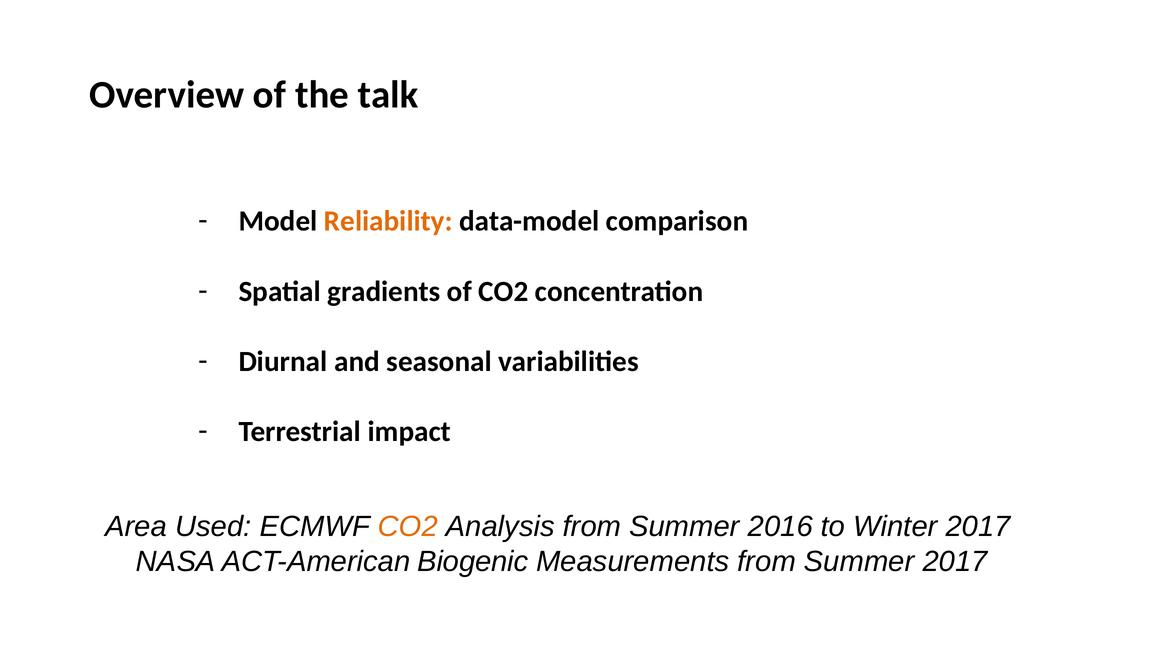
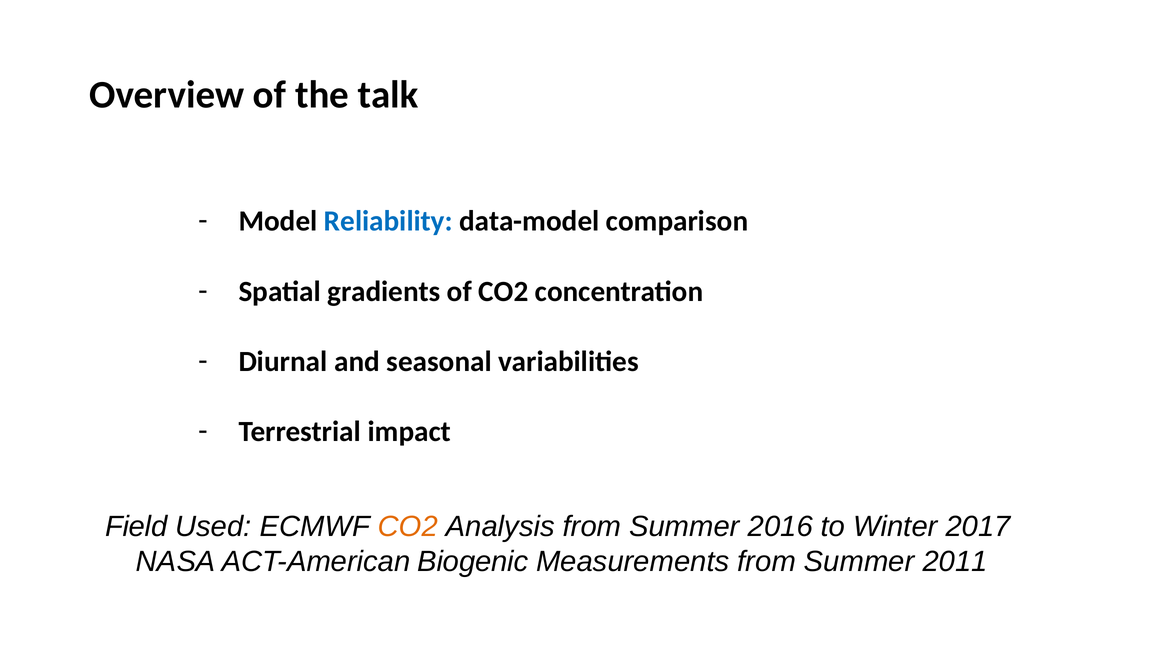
Reliability colour: orange -> blue (388, 221)
Area: Area -> Field (136, 527)
Summer 2017: 2017 -> 2011 (955, 562)
